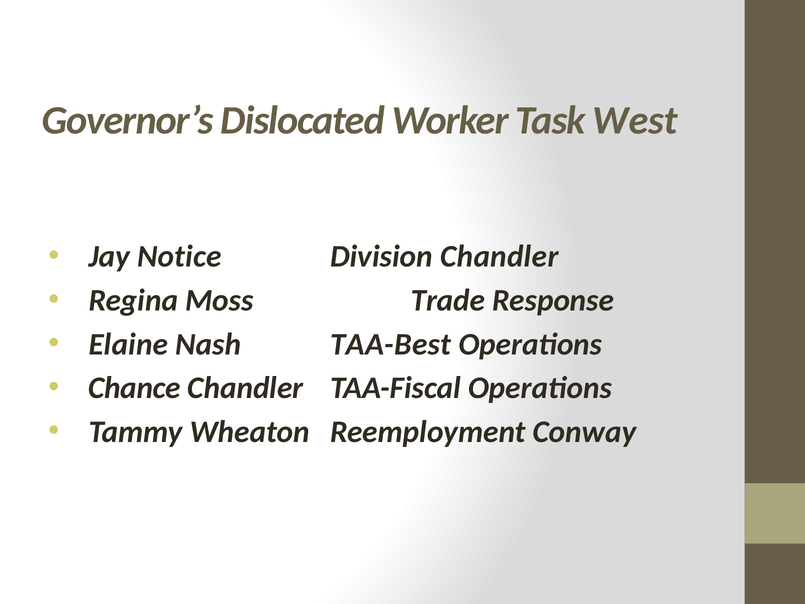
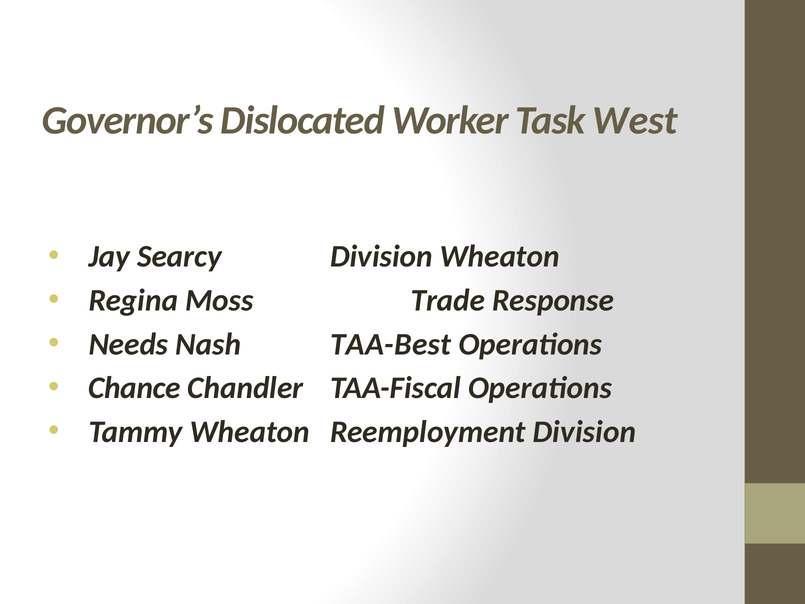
Notice: Notice -> Searcy (179, 257)
Division Chandler: Chandler -> Wheaton (500, 257)
Elaine: Elaine -> Needs (128, 344)
Reemployment Conway: Conway -> Division (584, 432)
